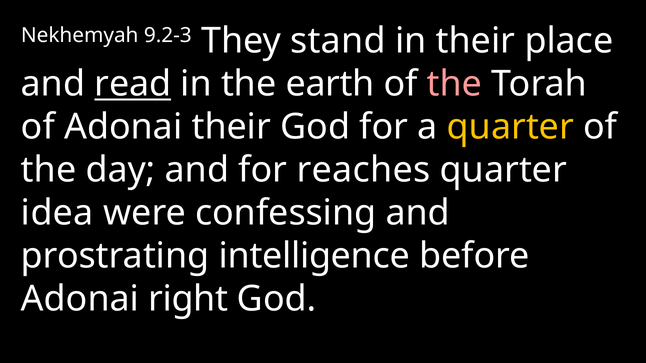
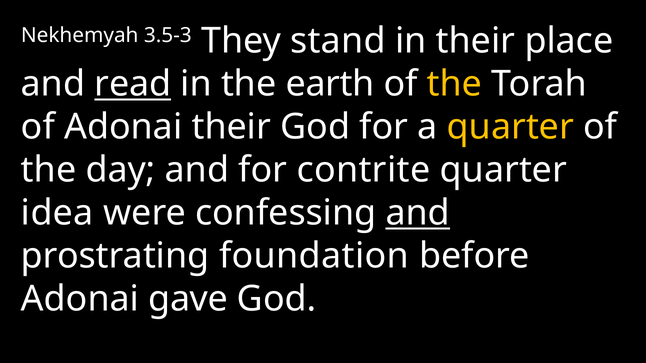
9.2-3: 9.2-3 -> 3.5-3 (168, 36)
the colour: pink -> yellow (455, 84)
reaches: reaches -> contrite (363, 170)
and underline: none -> present (418, 213)
intelligence: intelligence -> foundation (314, 256)
right: right -> gave (188, 299)
